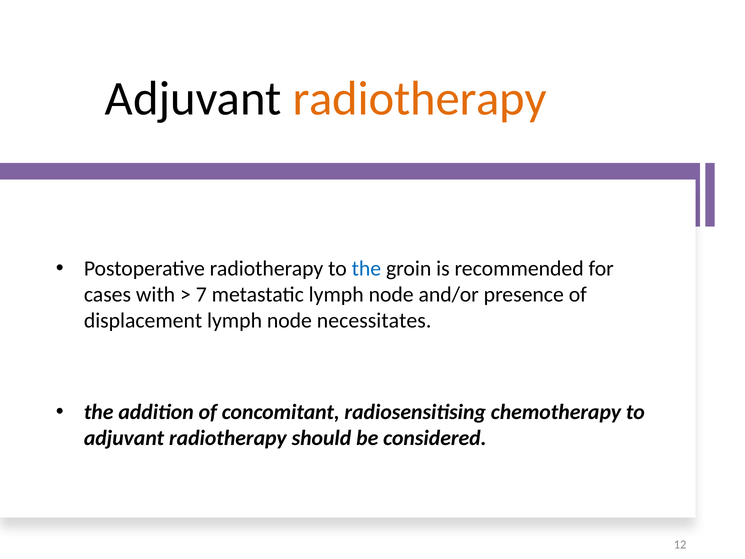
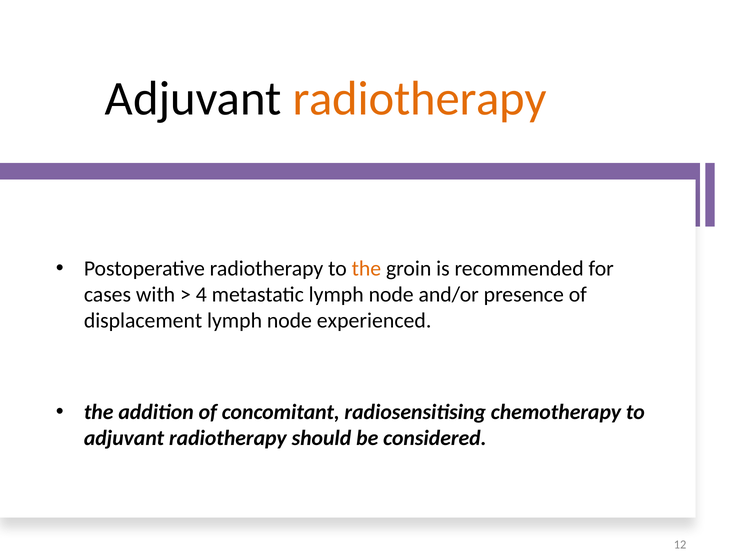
the colour: blue -> orange (366, 269)
7: 7 -> 4 (201, 295)
necessitates: necessitates -> experienced (374, 321)
